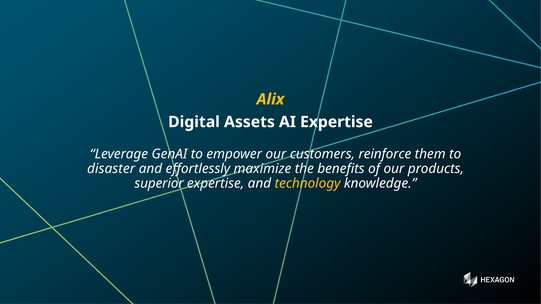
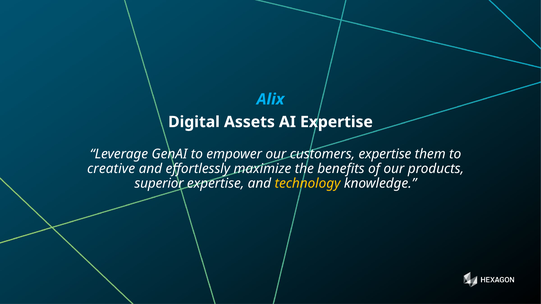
Alix colour: yellow -> light blue (270, 99)
customers reinforce: reinforce -> expertise (385, 154)
disaster: disaster -> creative (111, 169)
